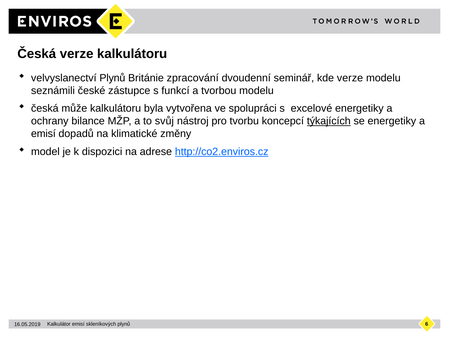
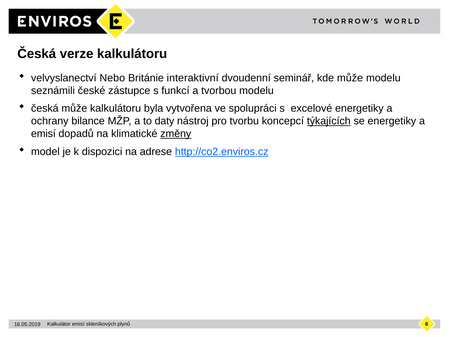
velvyslanectví Plynů: Plynů -> Nebo (112, 78)
zpracování: zpracování -> interaktivní (193, 78)
kde verze: verze -> může (350, 78)
svůj: svůj -> daty (164, 121)
změny underline: none -> present (176, 134)
